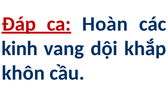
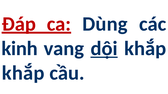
Hoàn: Hoàn -> Dùng (105, 24)
dội underline: none -> present (104, 49)
khôn: khôn -> khắp (23, 73)
